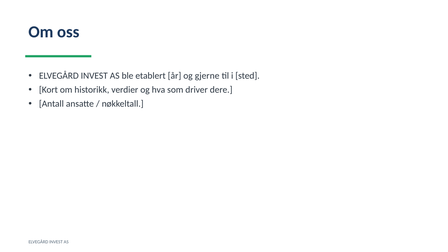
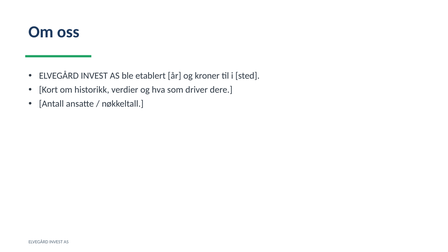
gjerne: gjerne -> kroner (207, 76)
